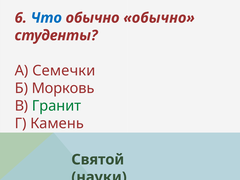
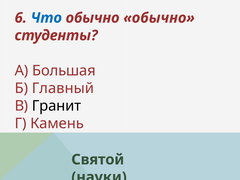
Семечки: Семечки -> Большая (64, 71)
Морковь: Морковь -> Главный (63, 88)
Гранит colour: green -> black (57, 106)
